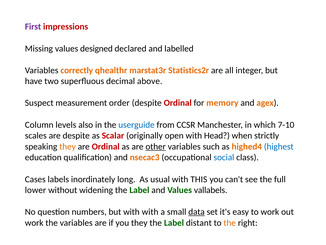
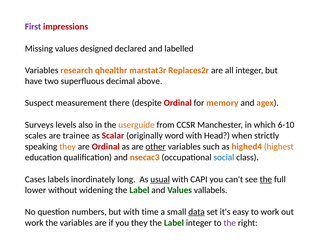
correctly: correctly -> research (77, 70)
Statistics2r: Statistics2r -> Replaces2r (189, 70)
order: order -> there (119, 103)
Column: Column -> Surveys (39, 125)
userguide colour: blue -> orange (136, 125)
7-10: 7-10 -> 6-10 (286, 125)
are despite: despite -> trainee (76, 135)
open: open -> word (174, 135)
highest colour: blue -> orange (279, 146)
usual underline: none -> present (160, 179)
THIS: THIS -> CAPI (199, 179)
the underline: none -> present (266, 179)
with with: with -> time (150, 212)
Label distant: distant -> integer (199, 222)
the colour: orange -> purple (230, 222)
